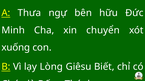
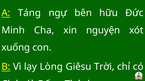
Thưa: Thưa -> Táng (29, 13)
chuyển: chuyển -> nguyện (103, 30)
Biết: Biết -> Trời (104, 67)
